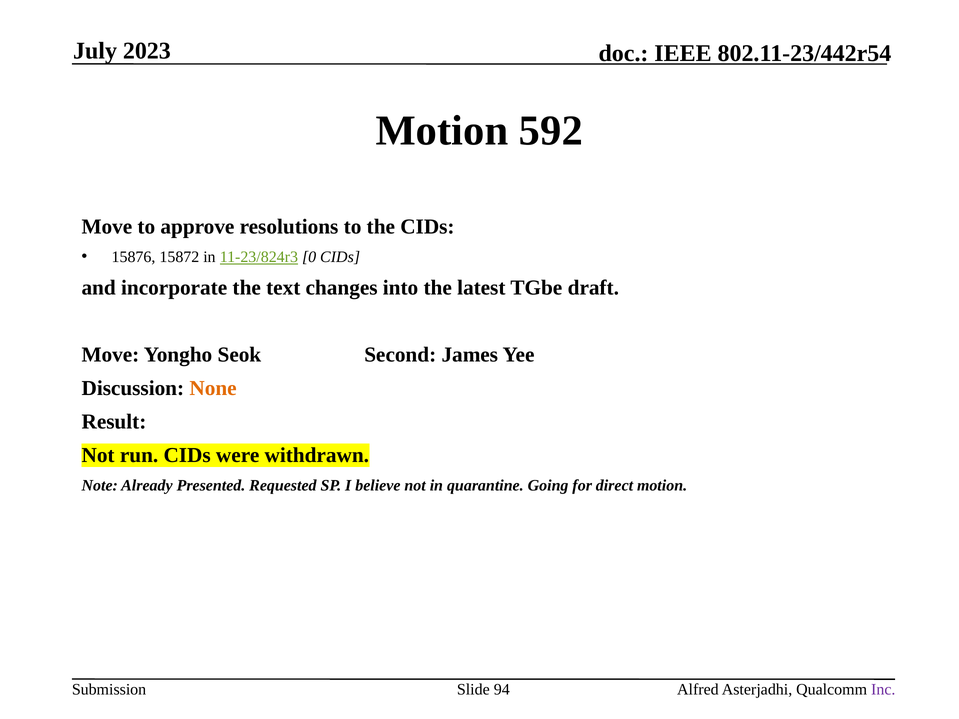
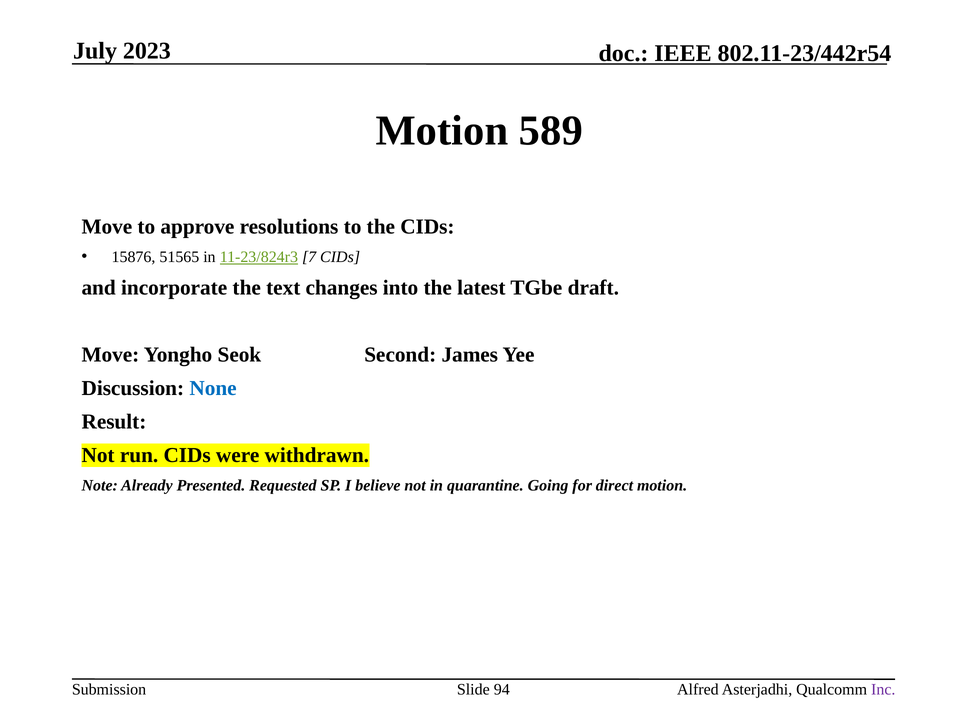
592: 592 -> 589 (551, 131)
15872: 15872 -> 51565 (179, 257)
0: 0 -> 7 (309, 257)
None colour: orange -> blue (213, 388)
